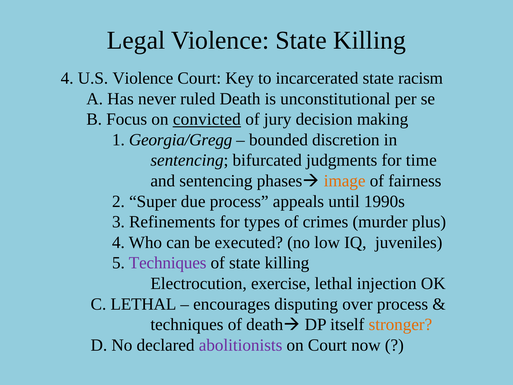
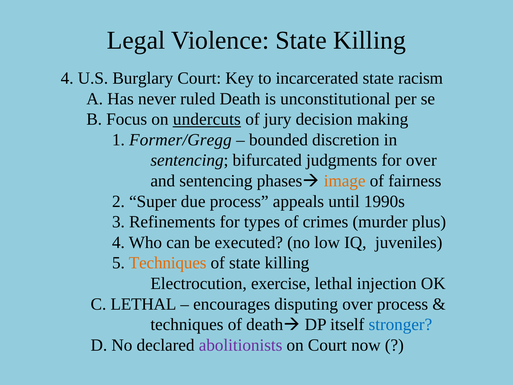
U.S Violence: Violence -> Burglary (143, 78)
convicted: convicted -> undercuts (207, 119)
Georgia/Gregg: Georgia/Gregg -> Former/Gregg (180, 140)
for time: time -> over (421, 160)
Techniques colour: purple -> orange (168, 263)
stronger colour: orange -> blue (400, 324)
